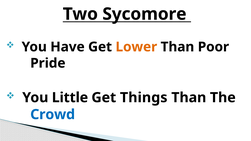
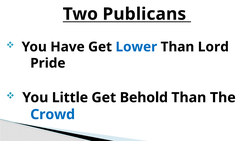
Sycomore: Sycomore -> Publicans (144, 14)
Lower colour: orange -> blue (136, 47)
Poor: Poor -> Lord (213, 47)
Things: Things -> Behold (144, 98)
